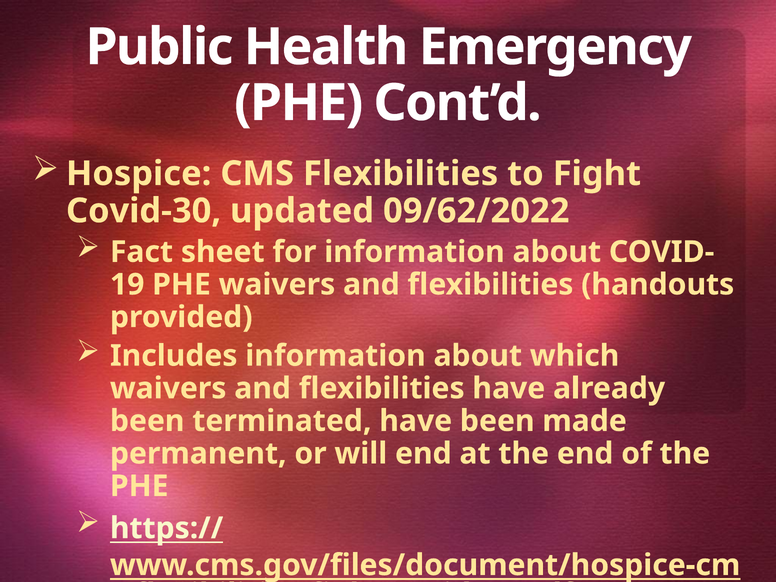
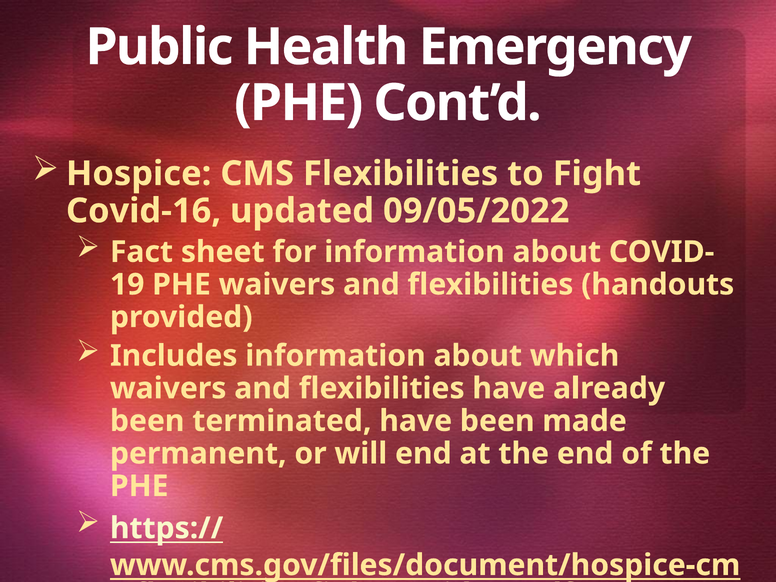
Covid-30: Covid-30 -> Covid-16 (144, 211)
09/62/2022: 09/62/2022 -> 09/05/2022 (476, 211)
